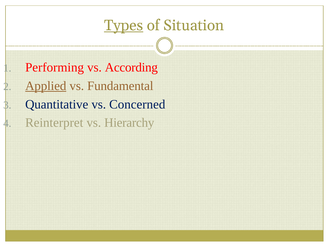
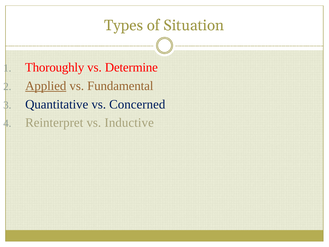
Types underline: present -> none (124, 25)
Performing: Performing -> Thoroughly (55, 67)
According: According -> Determine (131, 67)
Hierarchy: Hierarchy -> Inductive (129, 123)
